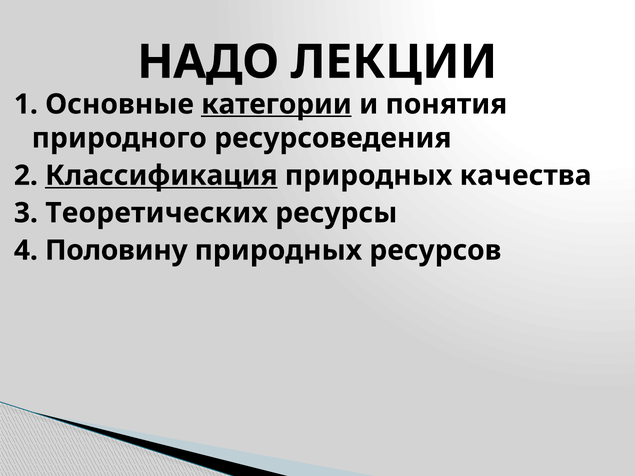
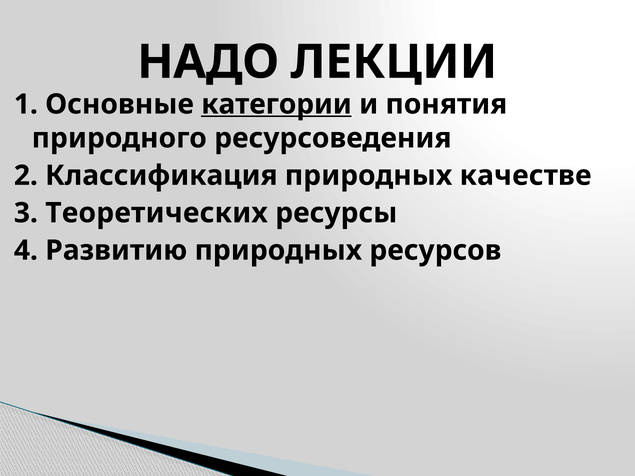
Классификация underline: present -> none (161, 176)
качества: качества -> качестве (526, 176)
Половину: Половину -> Развитию (116, 250)
